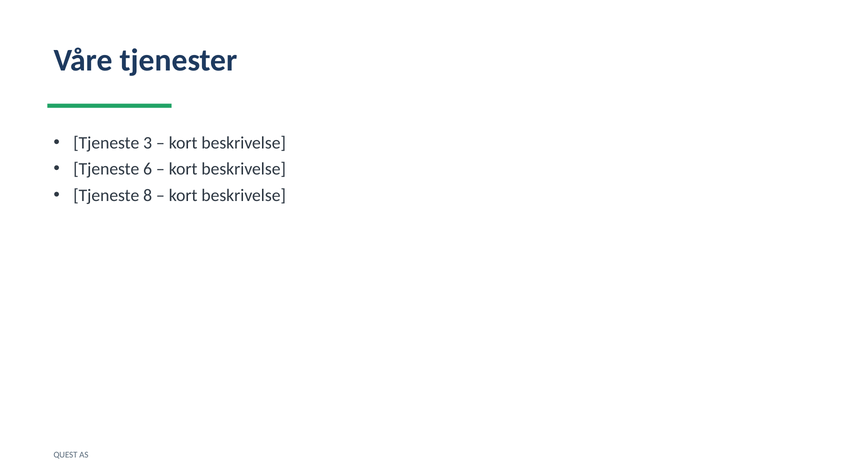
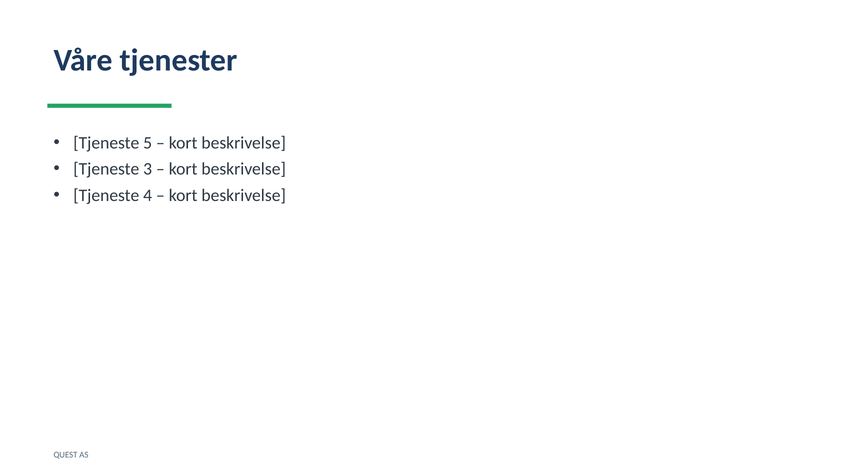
3: 3 -> 5 (148, 143)
6: 6 -> 3 (148, 169)
8: 8 -> 4 (148, 195)
